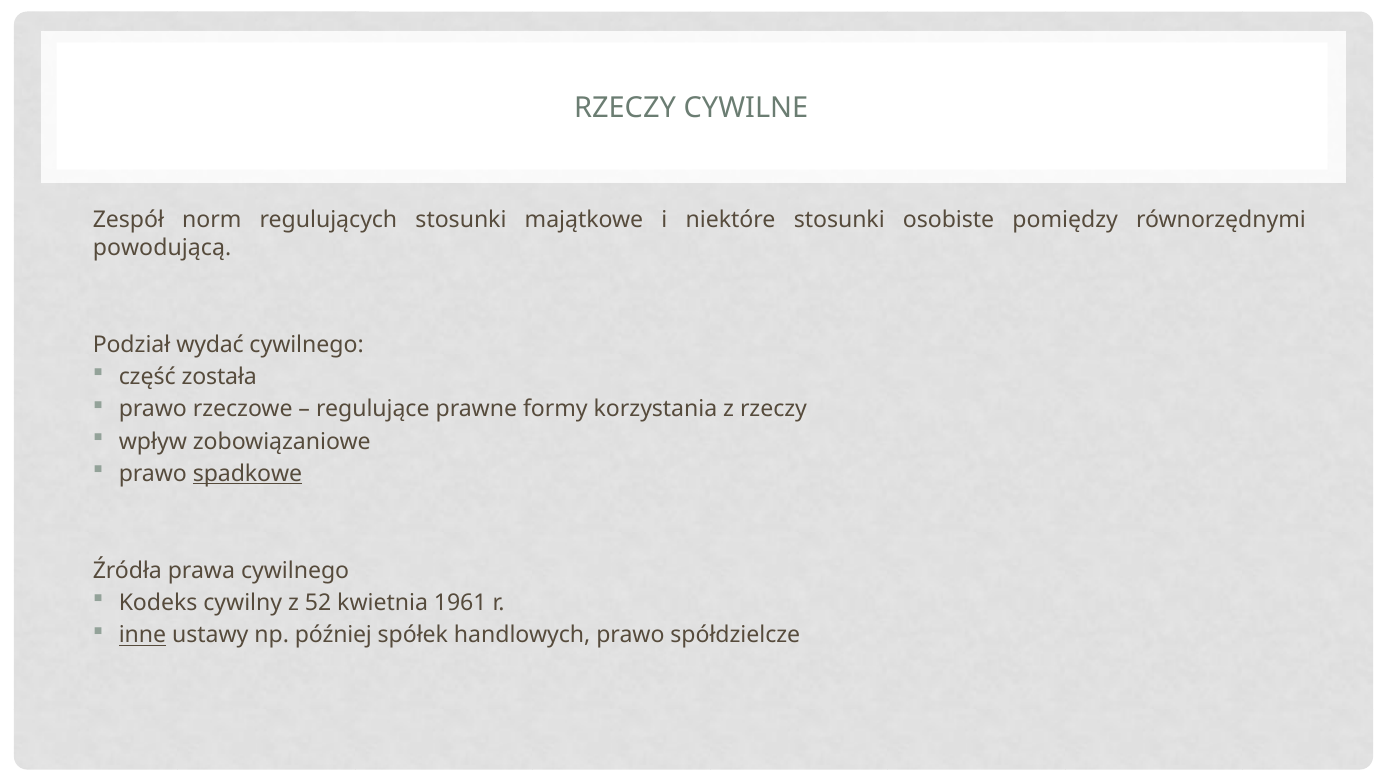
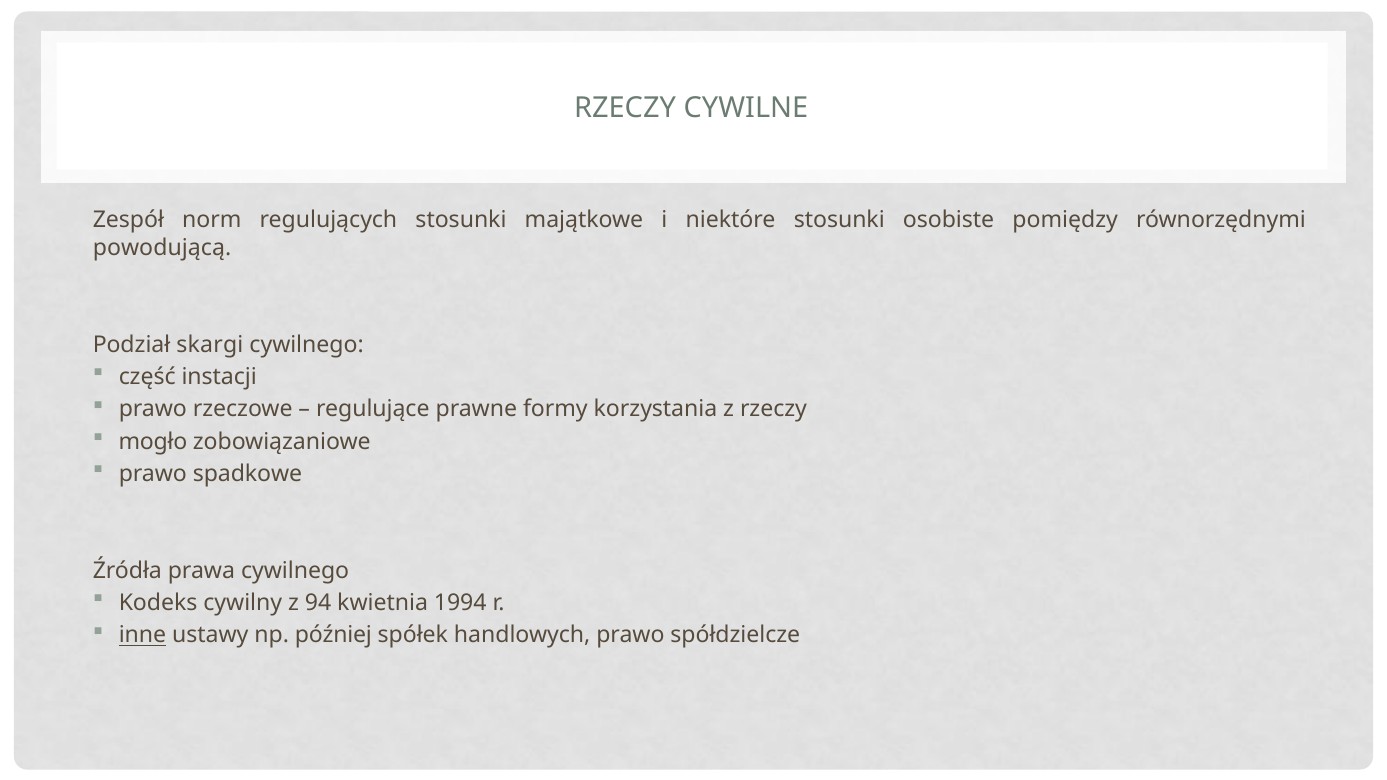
wydać: wydać -> skargi (210, 345)
została: została -> instacji (219, 377)
wpływ: wpływ -> mogło (153, 442)
spadkowe underline: present -> none (248, 474)
52: 52 -> 94 (318, 603)
1961: 1961 -> 1994 (460, 603)
